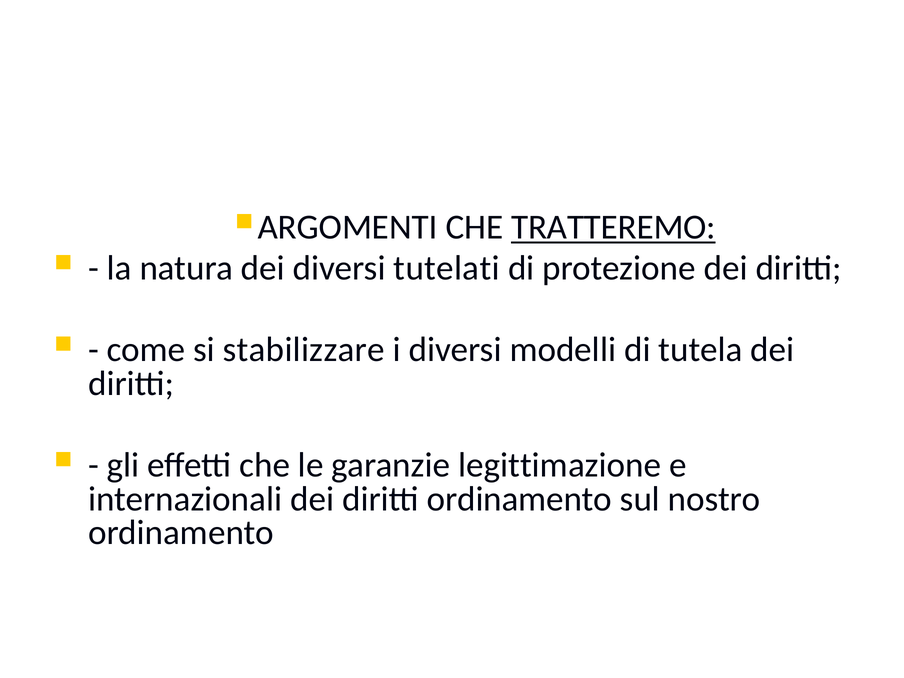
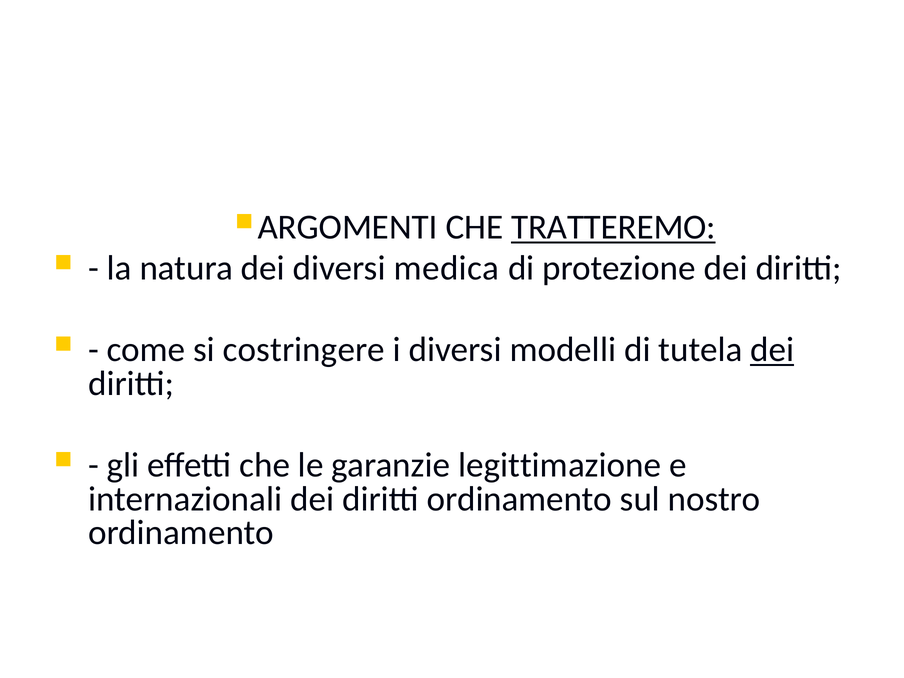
tutelati: tutelati -> medica (447, 268)
stabilizzare: stabilizzare -> costringere (304, 350)
dei underline: none -> present (772, 350)
